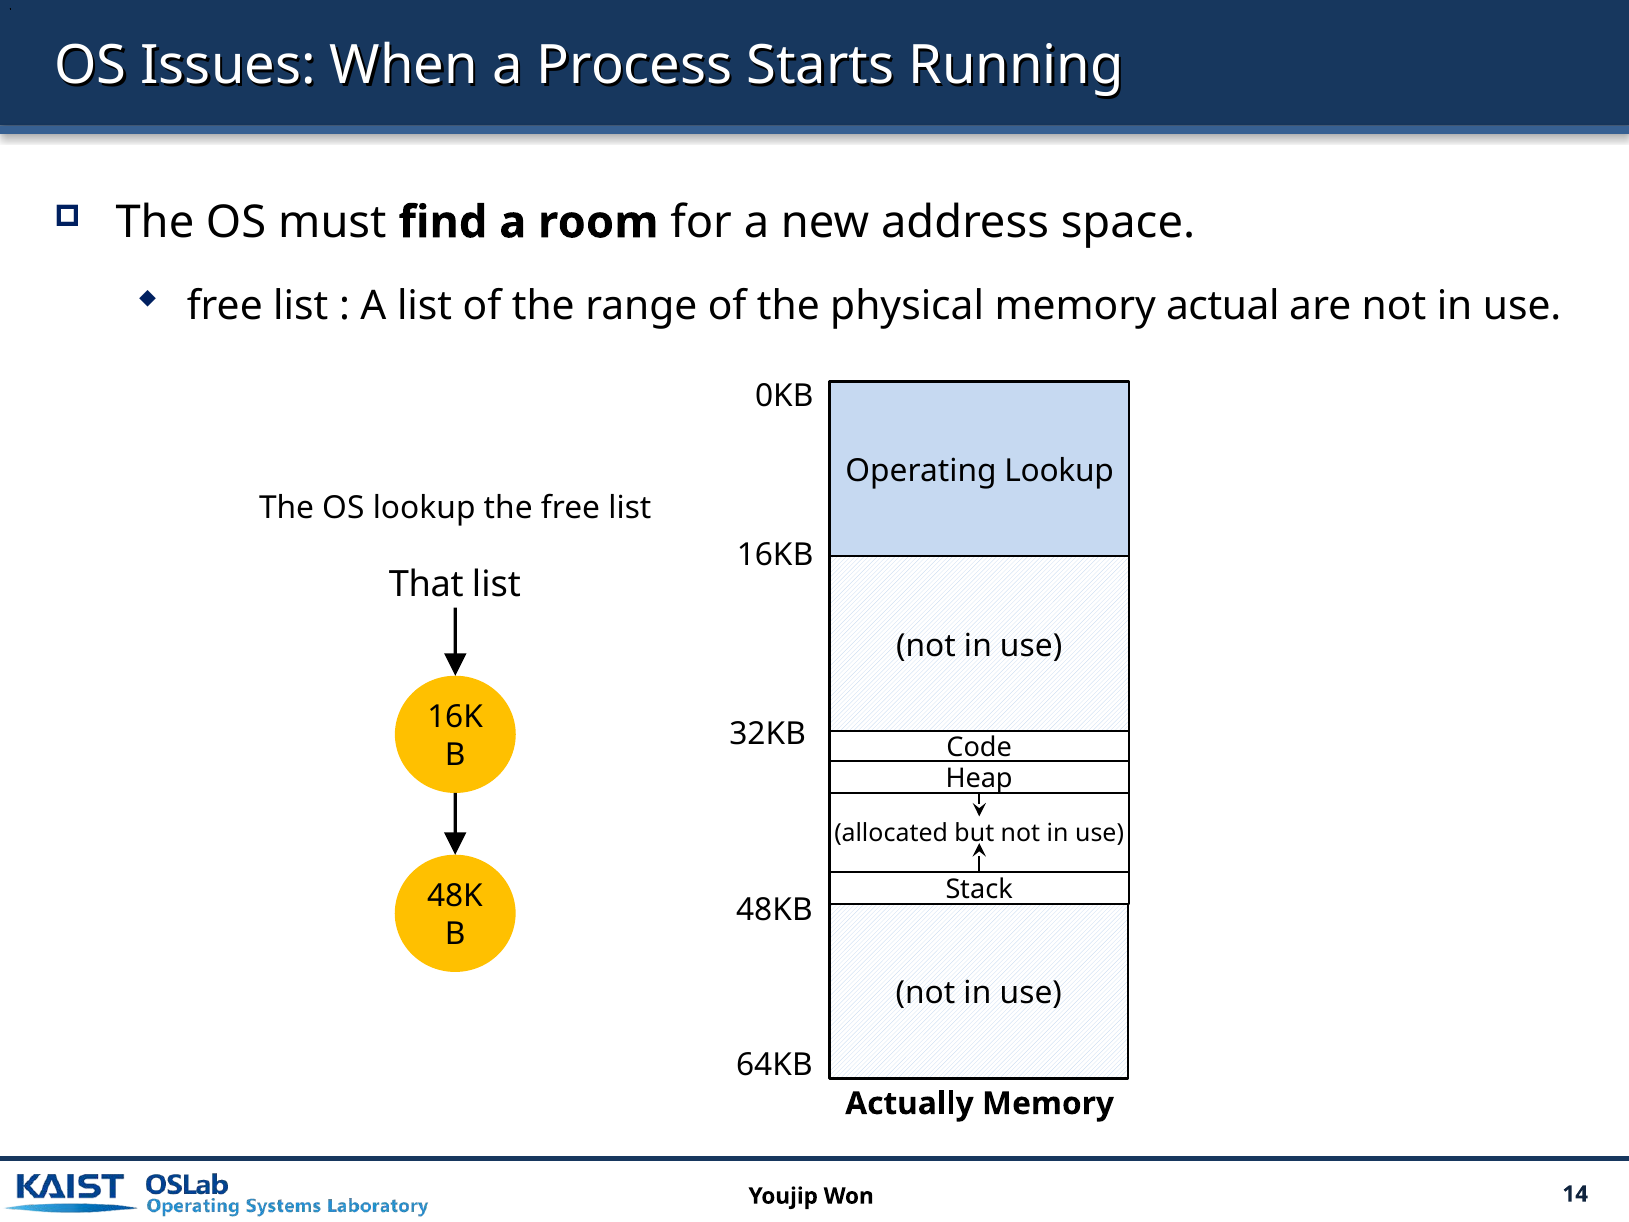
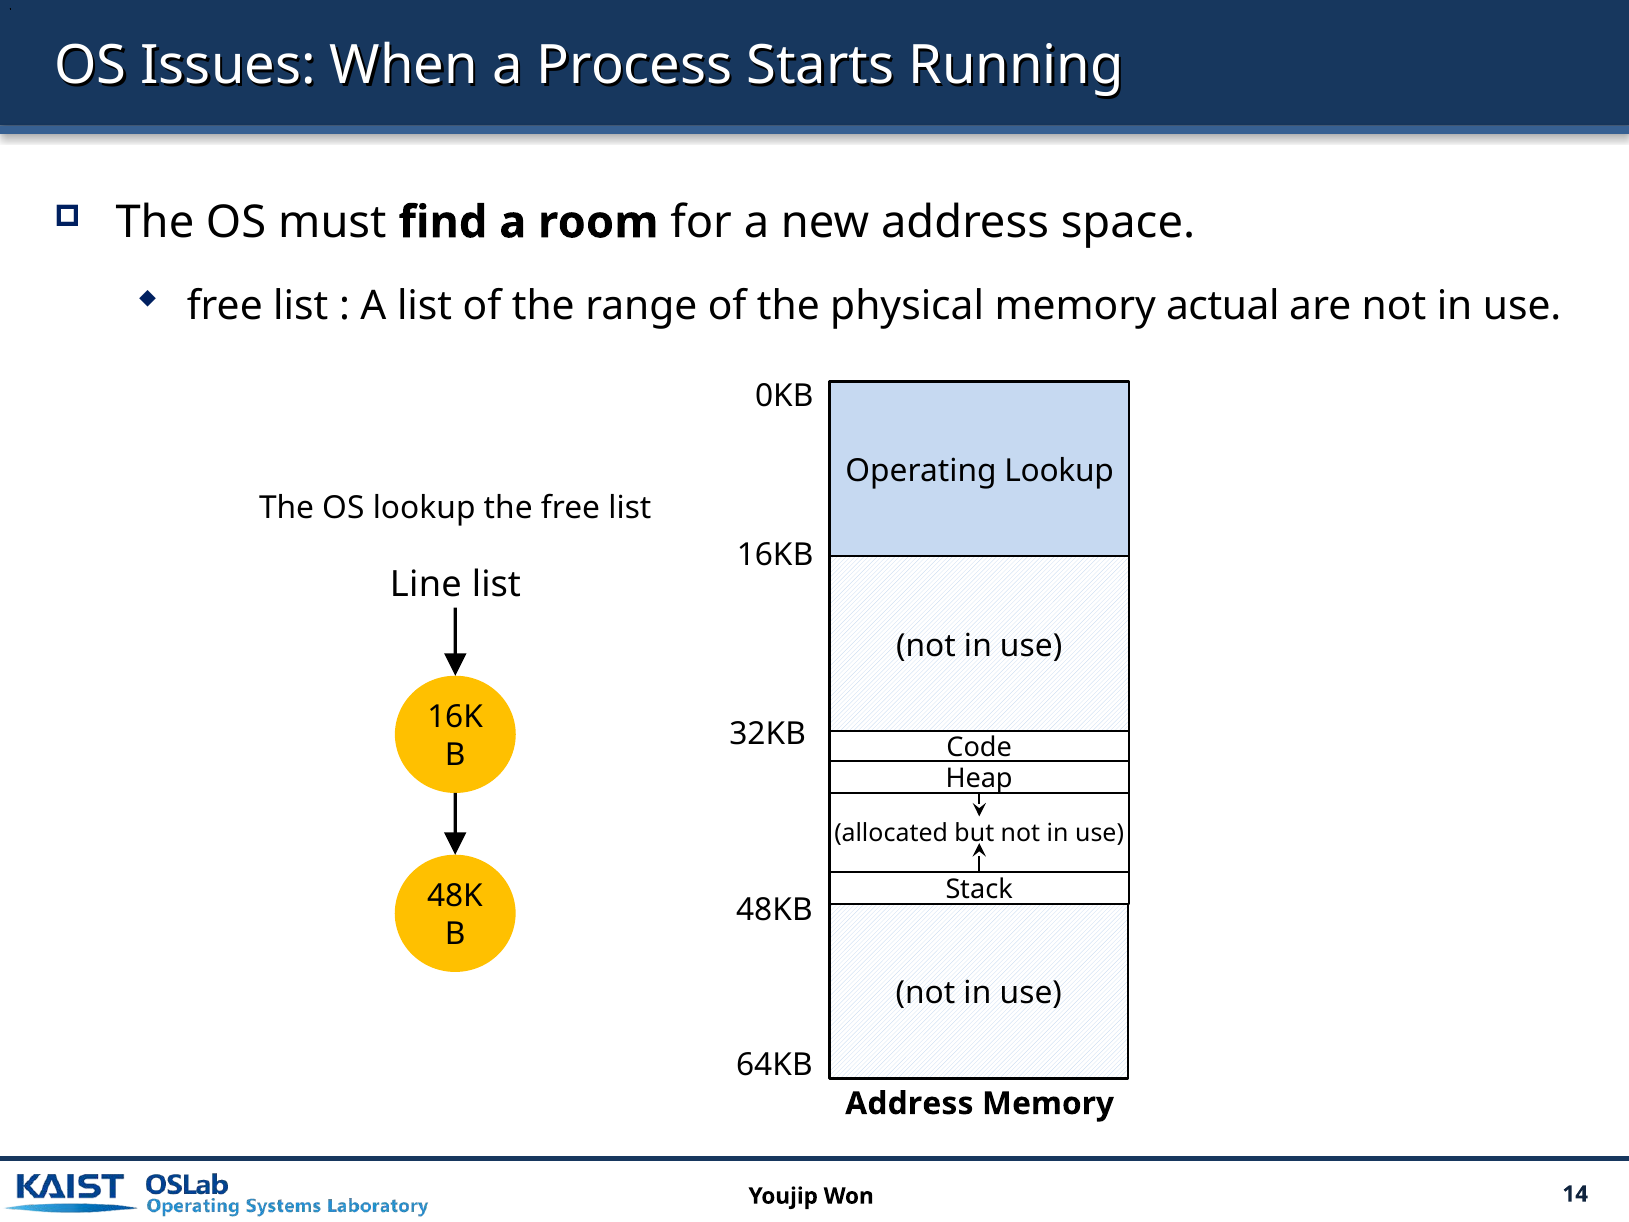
That: That -> Line (426, 585)
Actually: Actually -> Address (909, 1103)
